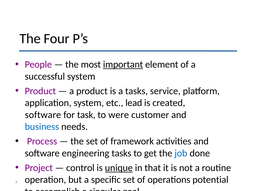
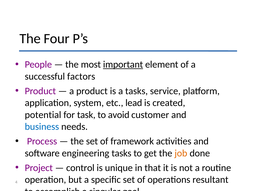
successful system: system -> factors (81, 76)
software: software -> potential (43, 114)
were: were -> avoid (119, 114)
job colour: blue -> orange (181, 153)
unique underline: present -> none (119, 167)
potential: potential -> resultant (210, 179)
